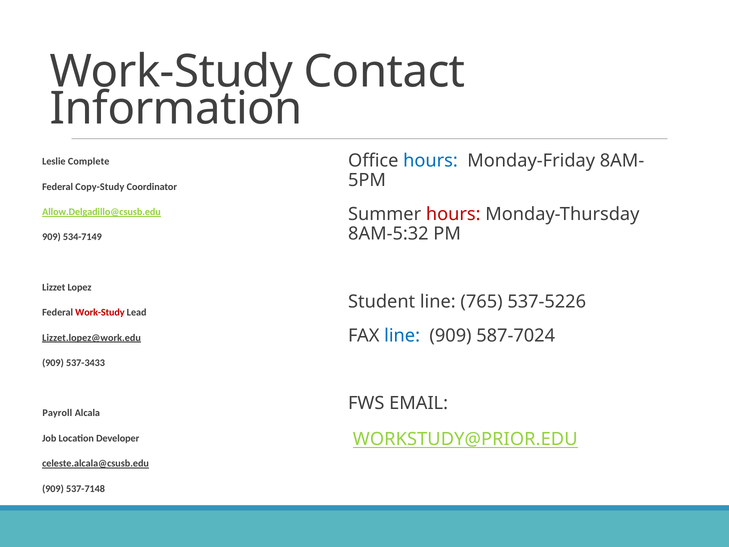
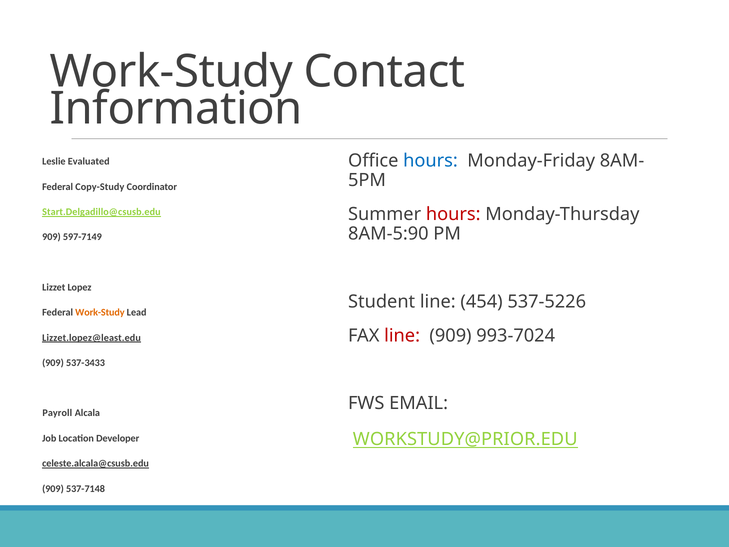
Complete: Complete -> Evaluated (89, 161)
Allow.Delgadillo@csusb.edu: Allow.Delgadillo@csusb.edu -> Start.Delgadillo@csusb.edu (101, 212)
8AM-5:32: 8AM-5:32 -> 8AM-5:90 (388, 234)
534-7149: 534-7149 -> 597-7149 (82, 237)
765: 765 -> 454 (482, 301)
Work-Study colour: red -> orange (100, 312)
line colour: blue -> red (402, 335)
587-7024: 587-7024 -> 993-7024 (516, 335)
Lizzet.lopez@work.edu: Lizzet.lopez@work.edu -> Lizzet.lopez@least.edu (92, 338)
